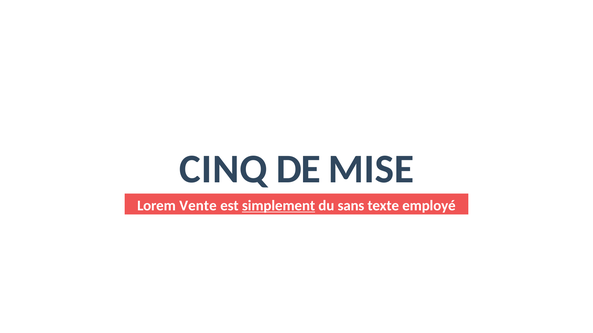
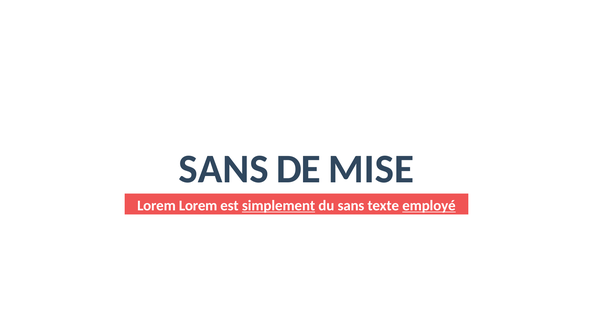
CINQ: CINQ -> SANS (224, 169)
Lorem Vente: Vente -> Lorem (198, 206)
employé underline: none -> present (429, 206)
